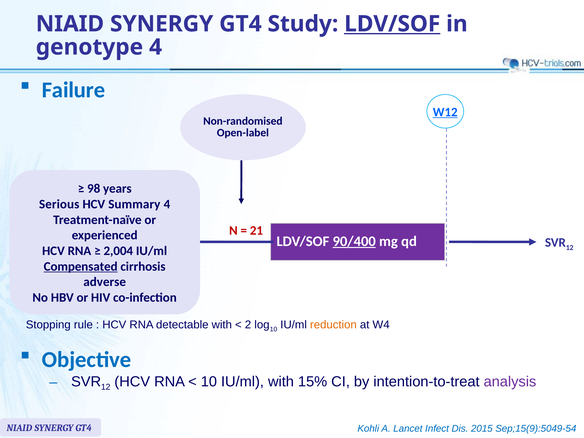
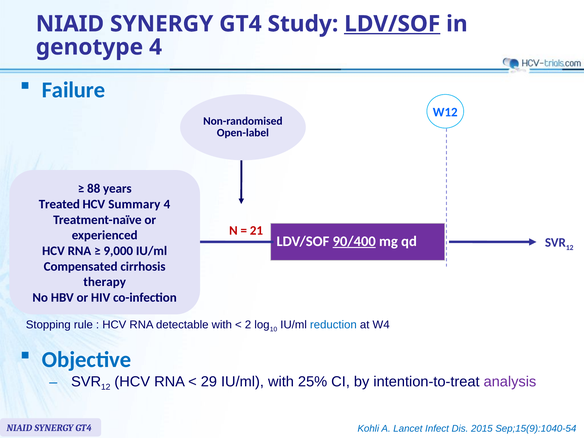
W12 underline: present -> none (445, 112)
98: 98 -> 88 (94, 189)
Serious: Serious -> Treated (59, 204)
2,004: 2,004 -> 9,000 (118, 251)
Compensated underline: present -> none (81, 266)
adverse: adverse -> therapy (105, 282)
reduction colour: orange -> blue (333, 325)
10: 10 -> 29 (209, 382)
15%: 15% -> 25% (313, 382)
Sep;15(9):5049-54: Sep;15(9):5049-54 -> Sep;15(9):1040-54 (536, 429)
